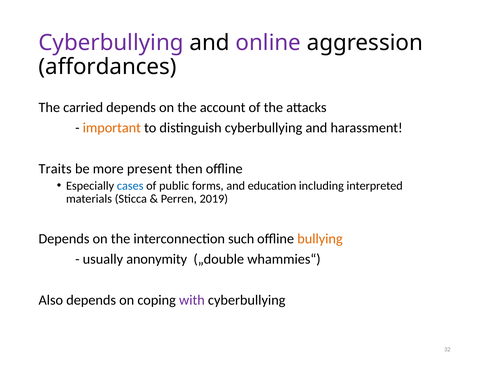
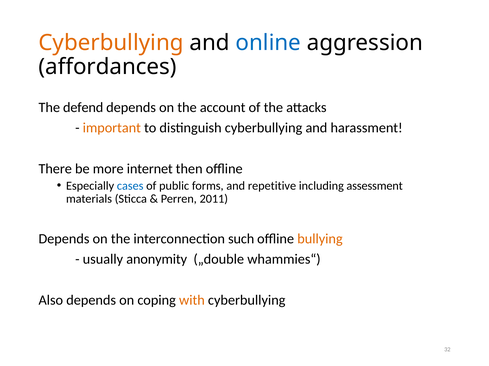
Cyberbullying colour: purple -> orange (111, 43)
online colour: purple -> blue (268, 43)
carried: carried -> defend (83, 108)
Traits: Traits -> There (55, 169)
present: present -> internet (150, 169)
education: education -> repetitive (272, 186)
interpreted: interpreted -> assessment (375, 186)
2019: 2019 -> 2011 (214, 199)
with colour: purple -> orange (192, 301)
